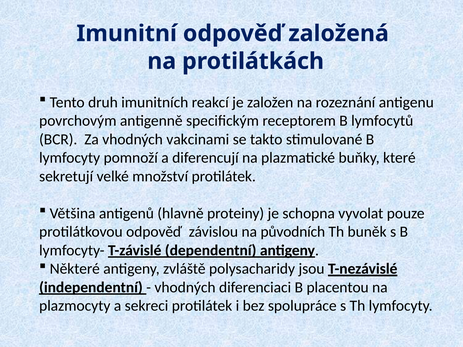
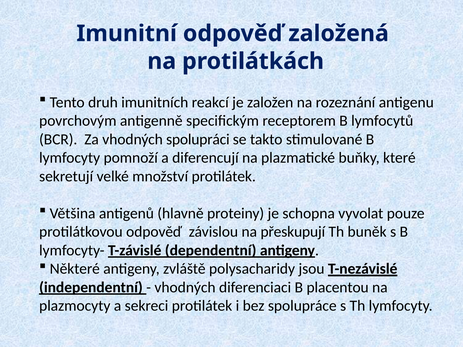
vakcinami: vakcinami -> spolupráci (198, 139)
původních: původních -> přeskupují (293, 232)
